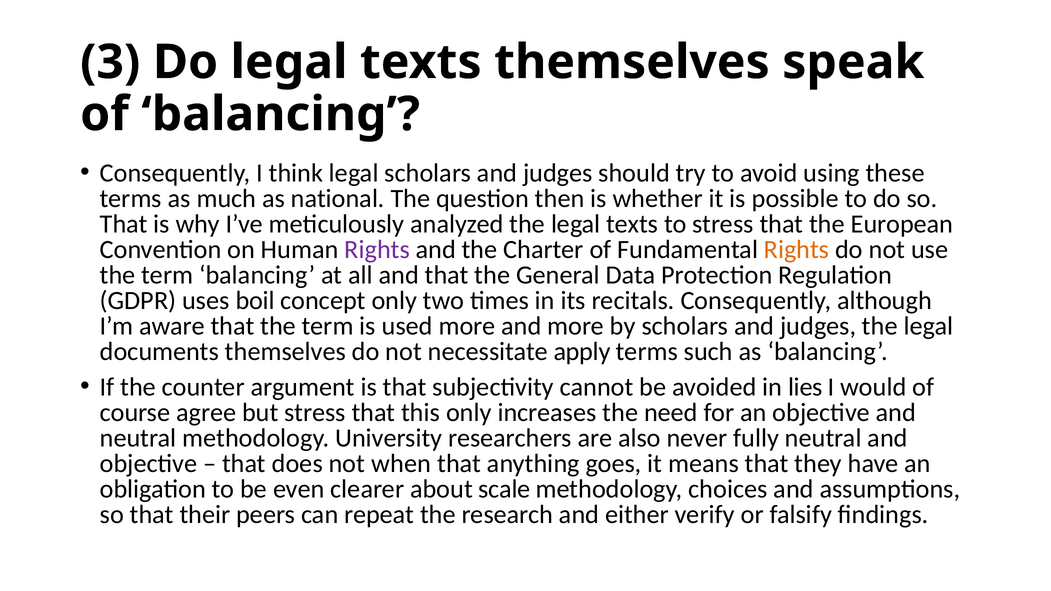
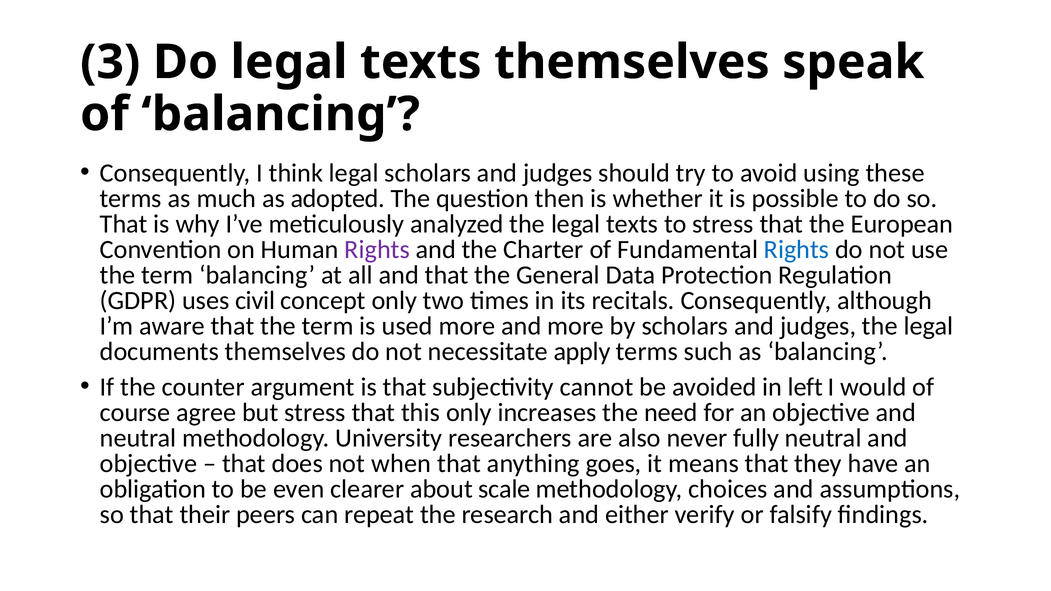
national: national -> adopted (338, 199)
Rights colour: orange -> blue (797, 250)
boil: boil -> civil (255, 301)
lies: lies -> left (805, 387)
